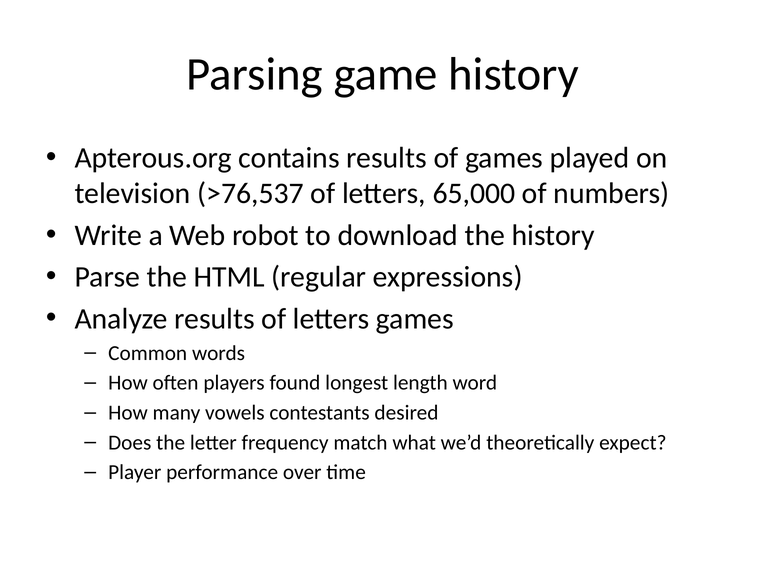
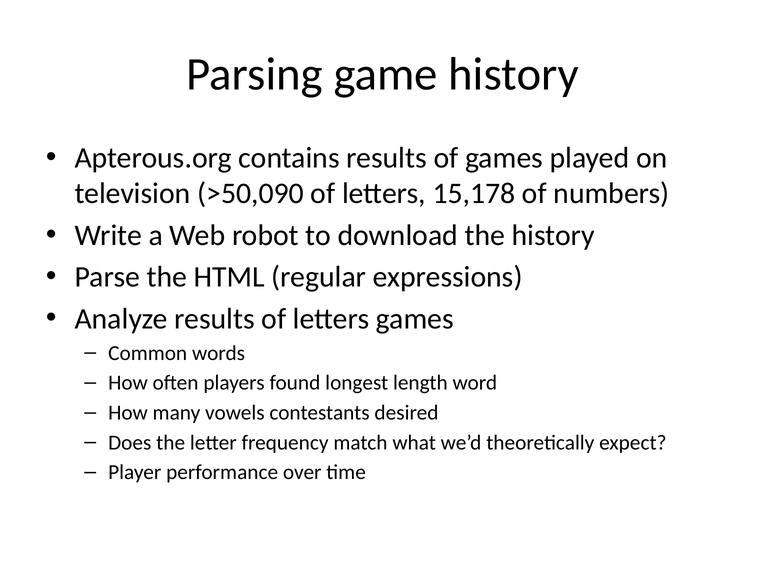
>76,537: >76,537 -> >50,090 (251, 193)
65,000: 65,000 -> 15,178 (474, 193)
